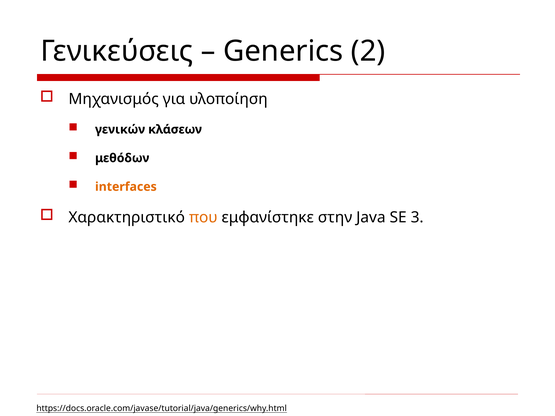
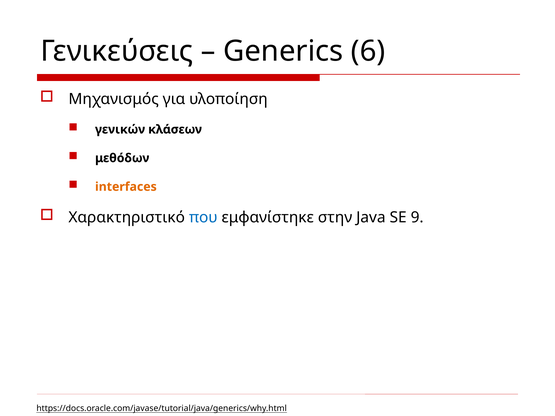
2: 2 -> 6 (368, 51)
που colour: orange -> blue (203, 218)
3: 3 -> 9 (417, 218)
